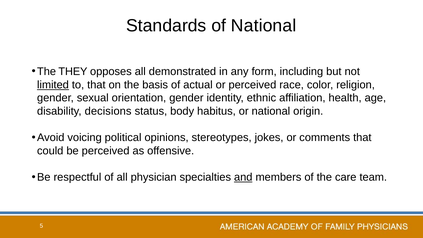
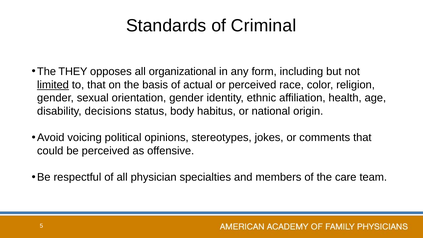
of National: National -> Criminal (264, 26)
demonstrated: demonstrated -> organizational (182, 72)
and underline: present -> none (243, 177)
